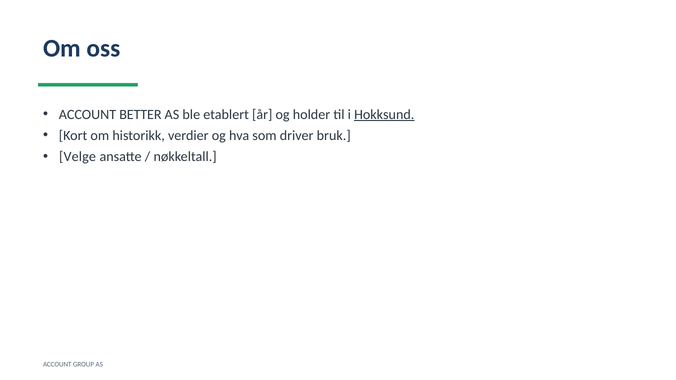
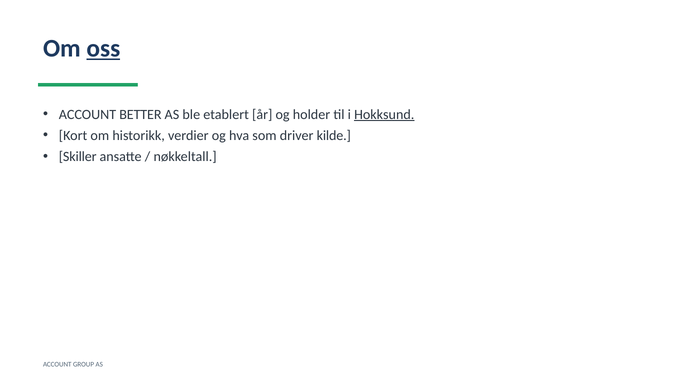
oss underline: none -> present (103, 48)
bruk: bruk -> kilde (334, 136)
Velge: Velge -> Skiller (78, 157)
